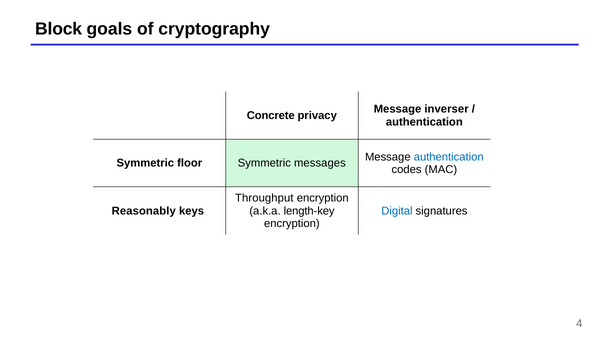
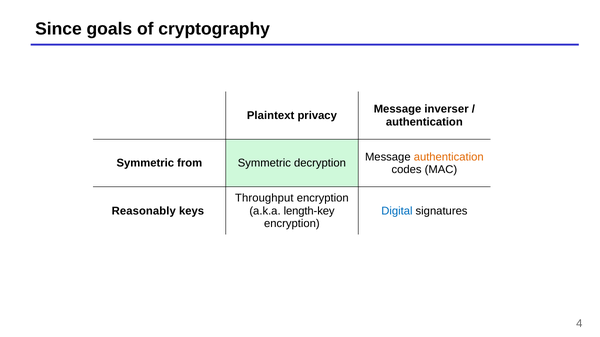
Block: Block -> Since (58, 29)
Concrete: Concrete -> Plaintext (271, 116)
authentication colour: blue -> orange (449, 157)
floor: floor -> from (190, 163)
messages: messages -> decryption (320, 163)
